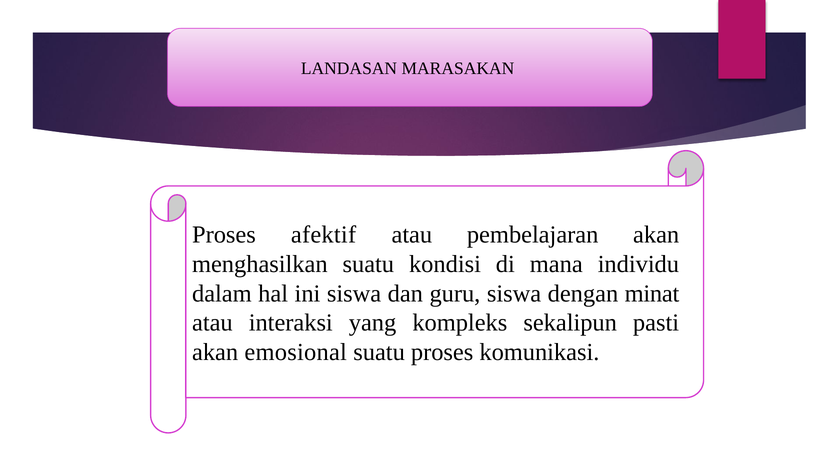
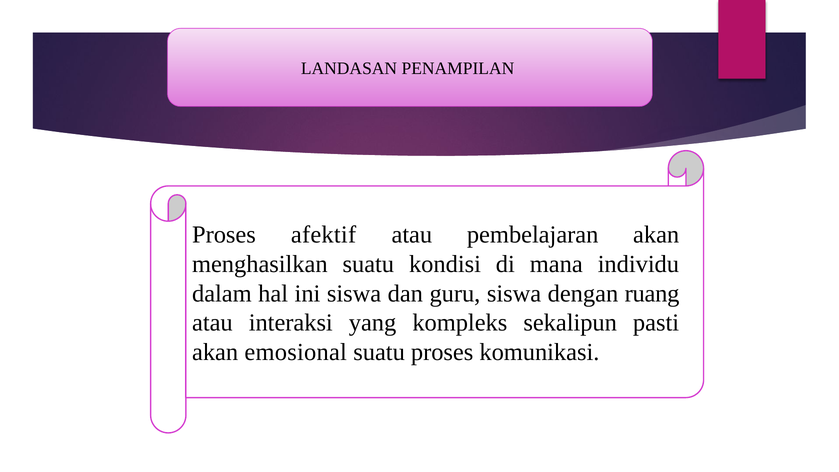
MARASAKAN: MARASAKAN -> PENAMPILAN (458, 69)
minat: minat -> ruang (652, 293)
